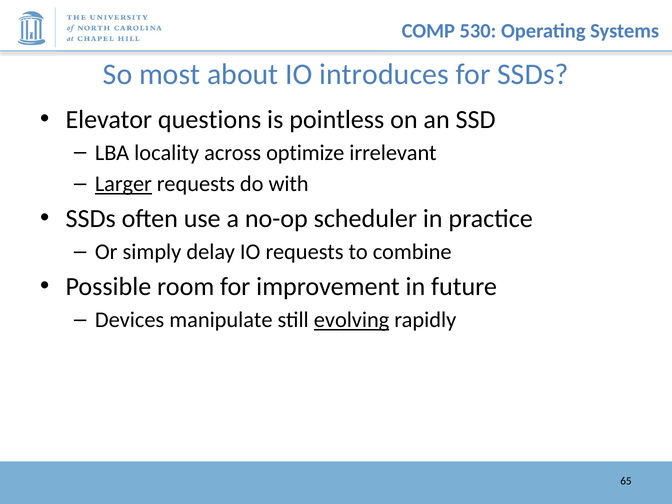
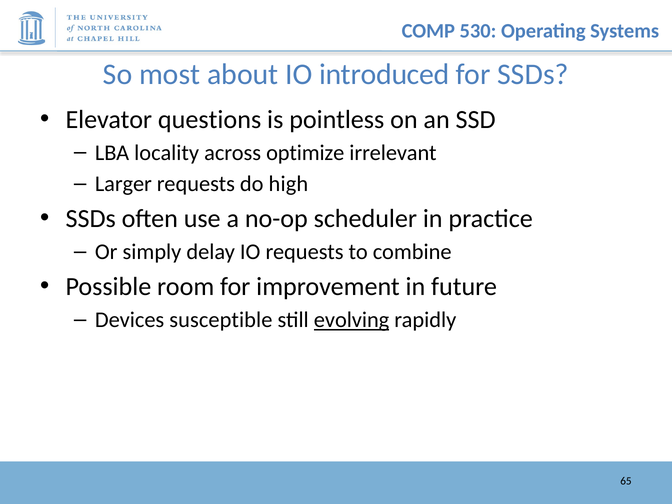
introduces: introduces -> introduced (384, 74)
Larger underline: present -> none (123, 184)
with: with -> high (288, 184)
manipulate: manipulate -> susceptible (221, 320)
